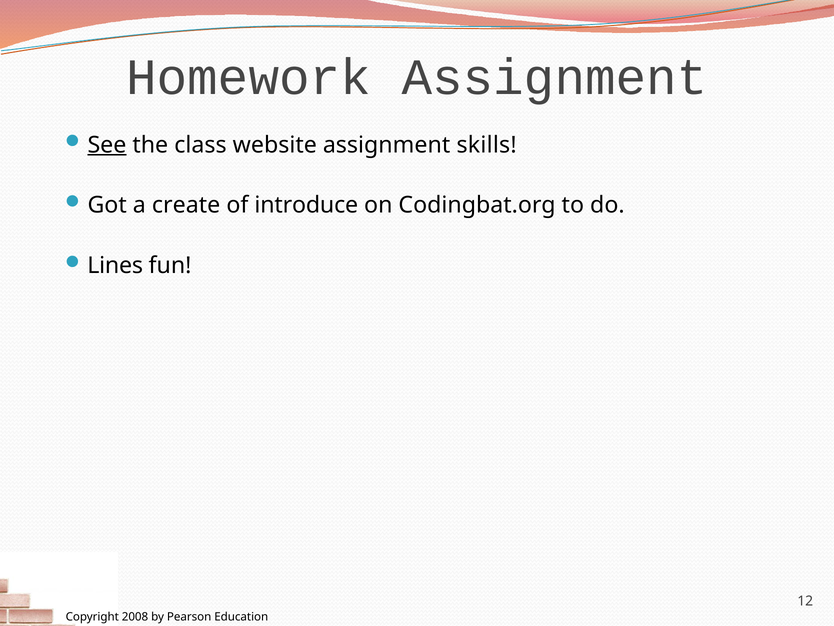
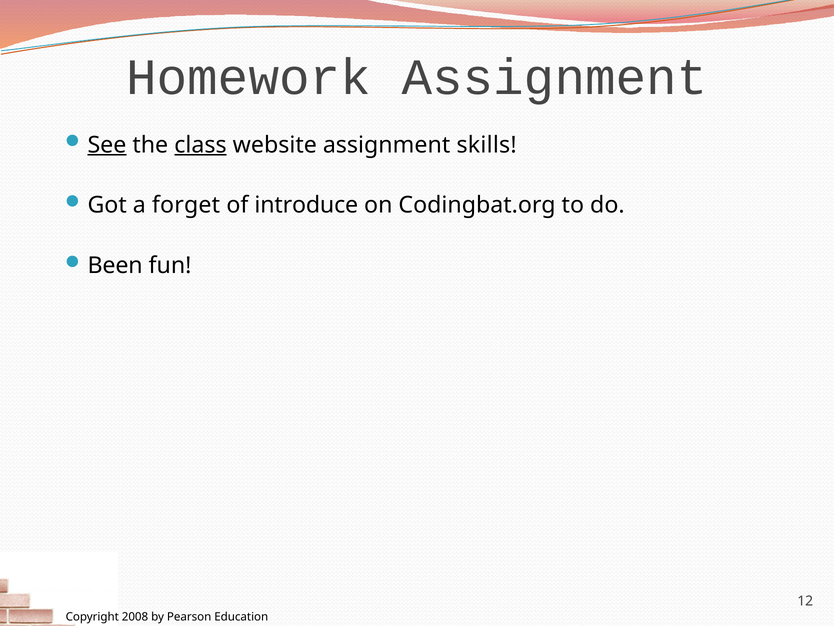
class underline: none -> present (200, 145)
create: create -> forget (186, 205)
Lines: Lines -> Been (115, 265)
